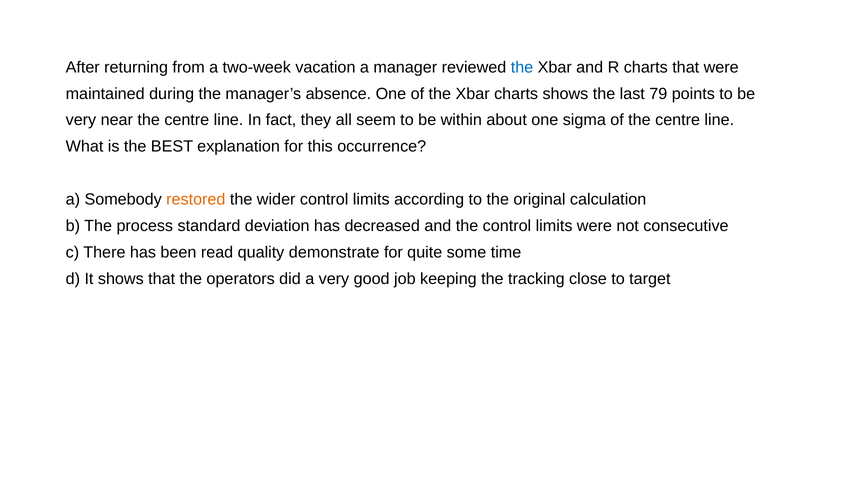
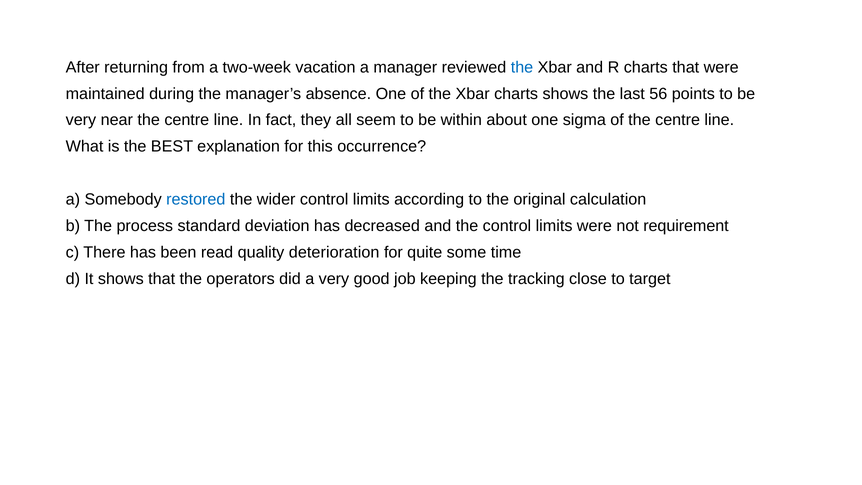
79: 79 -> 56 (658, 94)
restored colour: orange -> blue (196, 199)
consecutive: consecutive -> requirement (686, 226)
demonstrate: demonstrate -> deterioration (334, 252)
